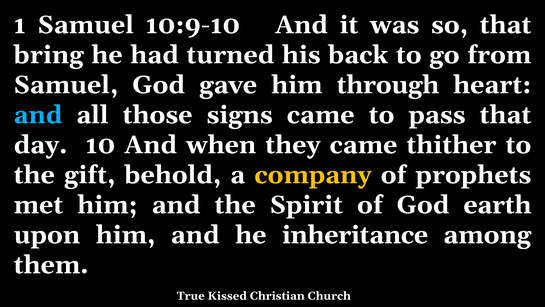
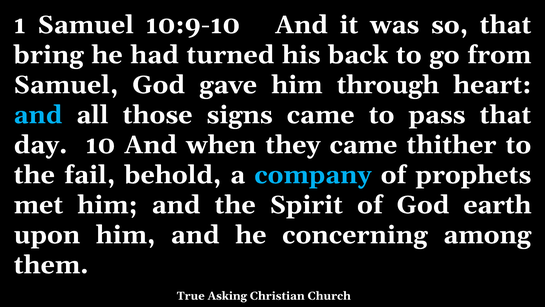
gift: gift -> fail (90, 175)
company colour: yellow -> light blue (313, 175)
inheritance: inheritance -> concerning (355, 235)
Kissed: Kissed -> Asking (227, 296)
